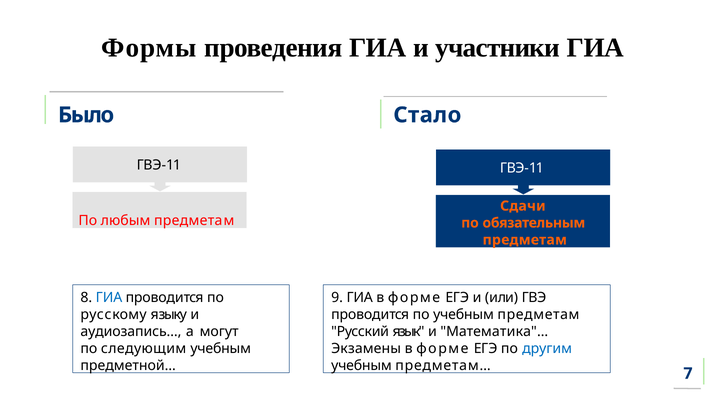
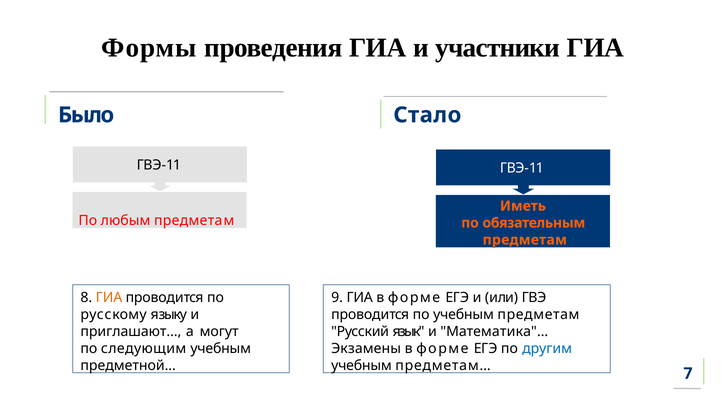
Сдачи: Сдачи -> Иметь (523, 206)
ГИА colour: blue -> orange (109, 297)
аудиозапись…: аудиозапись… -> приглашают… (131, 331)
